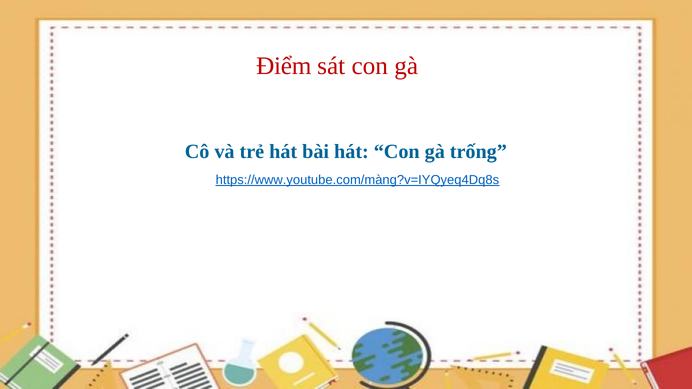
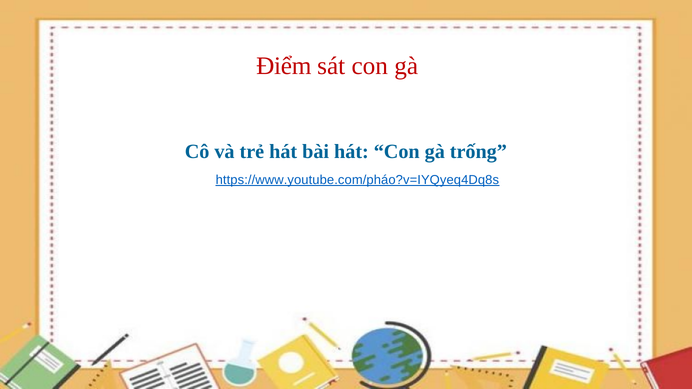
https://www.youtube.com/màng?v=IYQyeq4Dq8s: https://www.youtube.com/màng?v=IYQyeq4Dq8s -> https://www.youtube.com/pháo?v=IYQyeq4Dq8s (357, 180)
